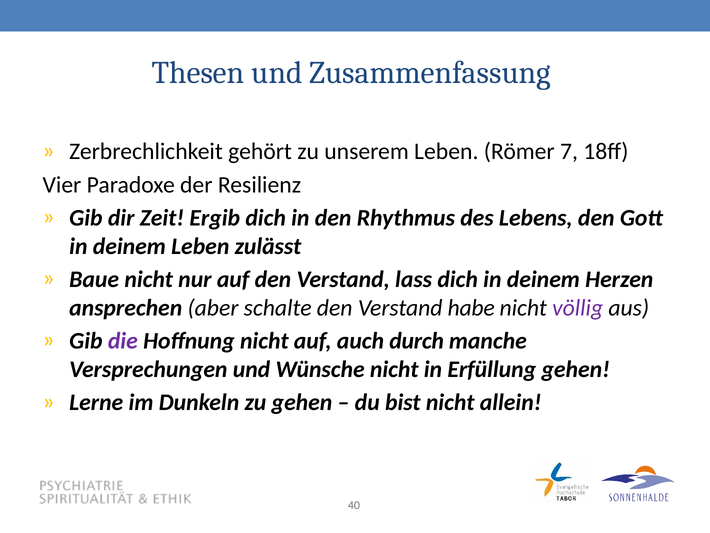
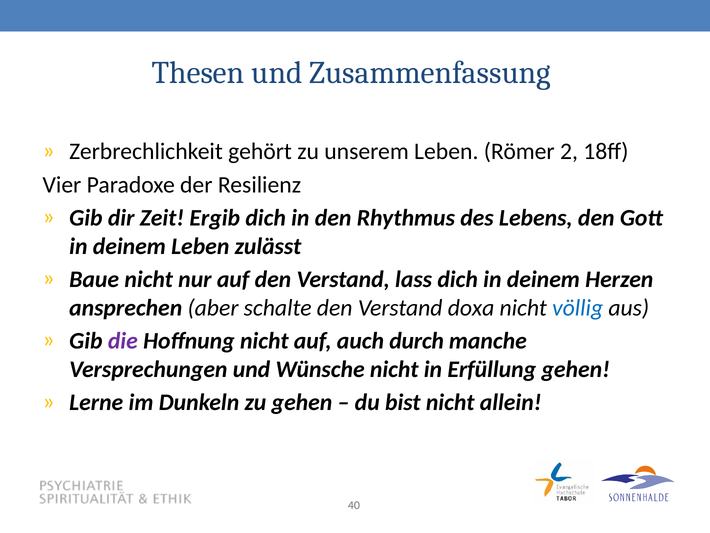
7: 7 -> 2 (569, 151)
habe: habe -> doxa (471, 308)
völlig colour: purple -> blue (578, 308)
